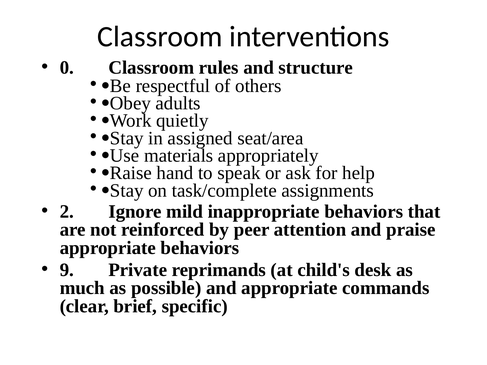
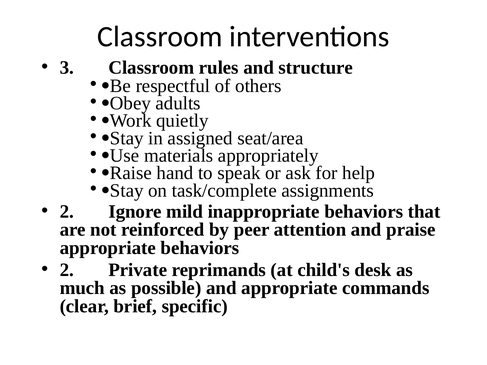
0: 0 -> 3 (67, 68)
9: 9 -> 2 (67, 270)
